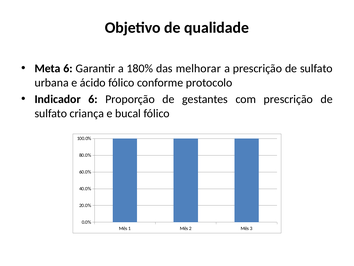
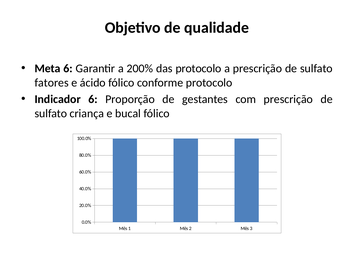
180%: 180% -> 200% (140, 68)
das melhorar: melhorar -> protocolo (198, 68)
urbana: urbana -> fatores (52, 82)
